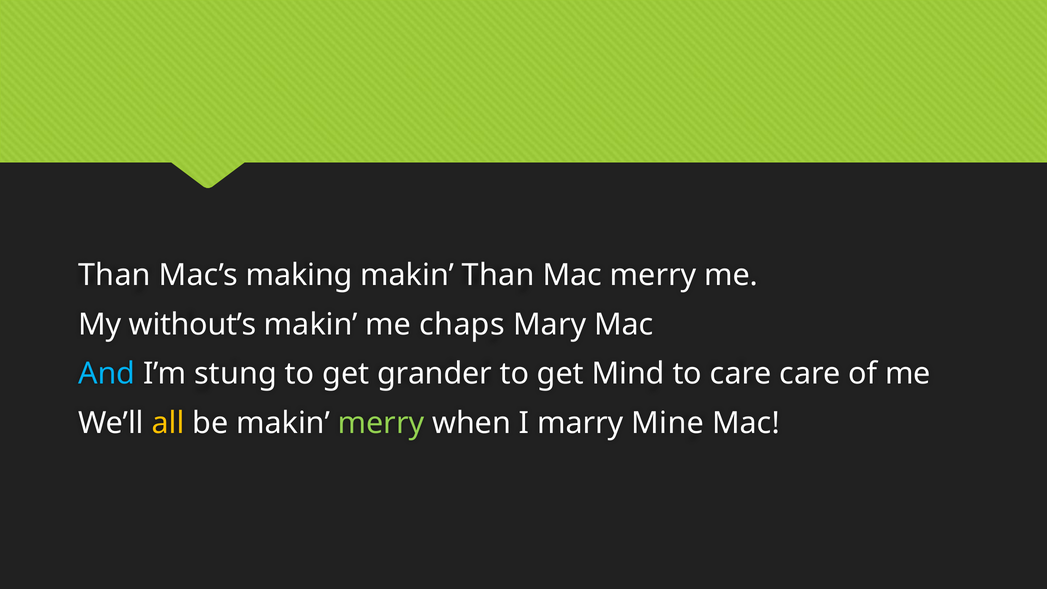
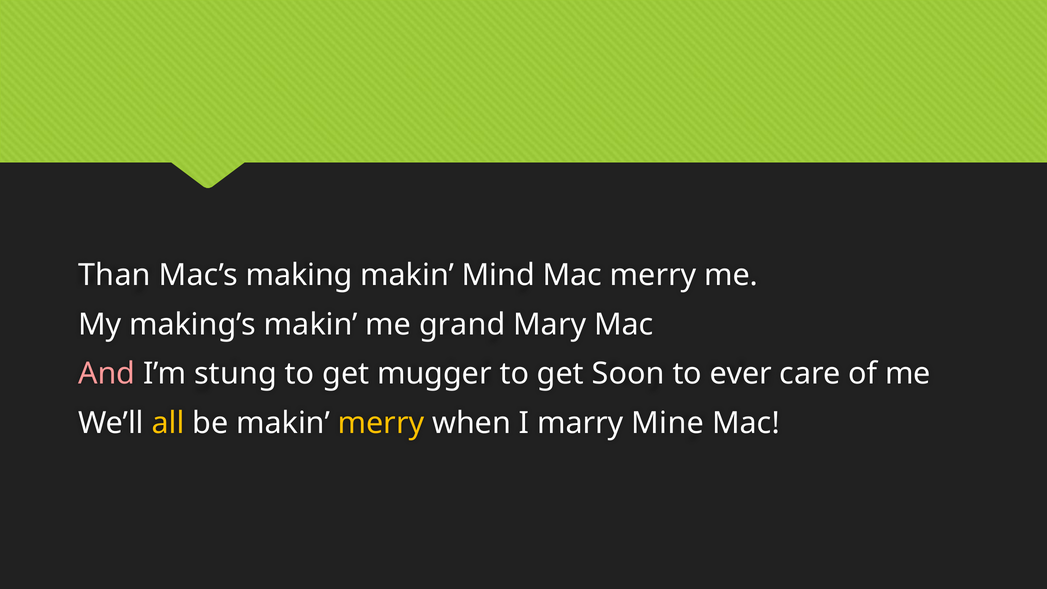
makin Than: Than -> Mind (498, 275)
without’s: without’s -> making’s (193, 324)
chaps: chaps -> grand (462, 324)
And colour: light blue -> pink (107, 374)
grander: grander -> mugger (434, 374)
Mind: Mind -> Soon (628, 374)
to care: care -> ever (741, 374)
merry colour: light green -> yellow (381, 423)
